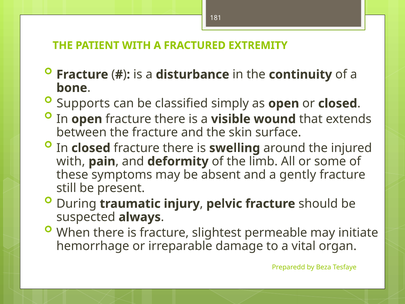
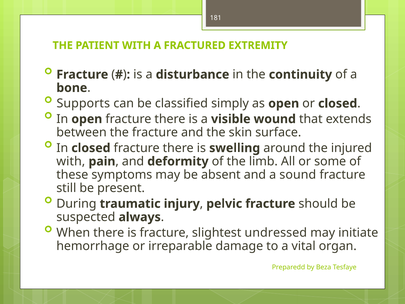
gently: gently -> sound (298, 175)
permeable: permeable -> undressed (276, 233)
